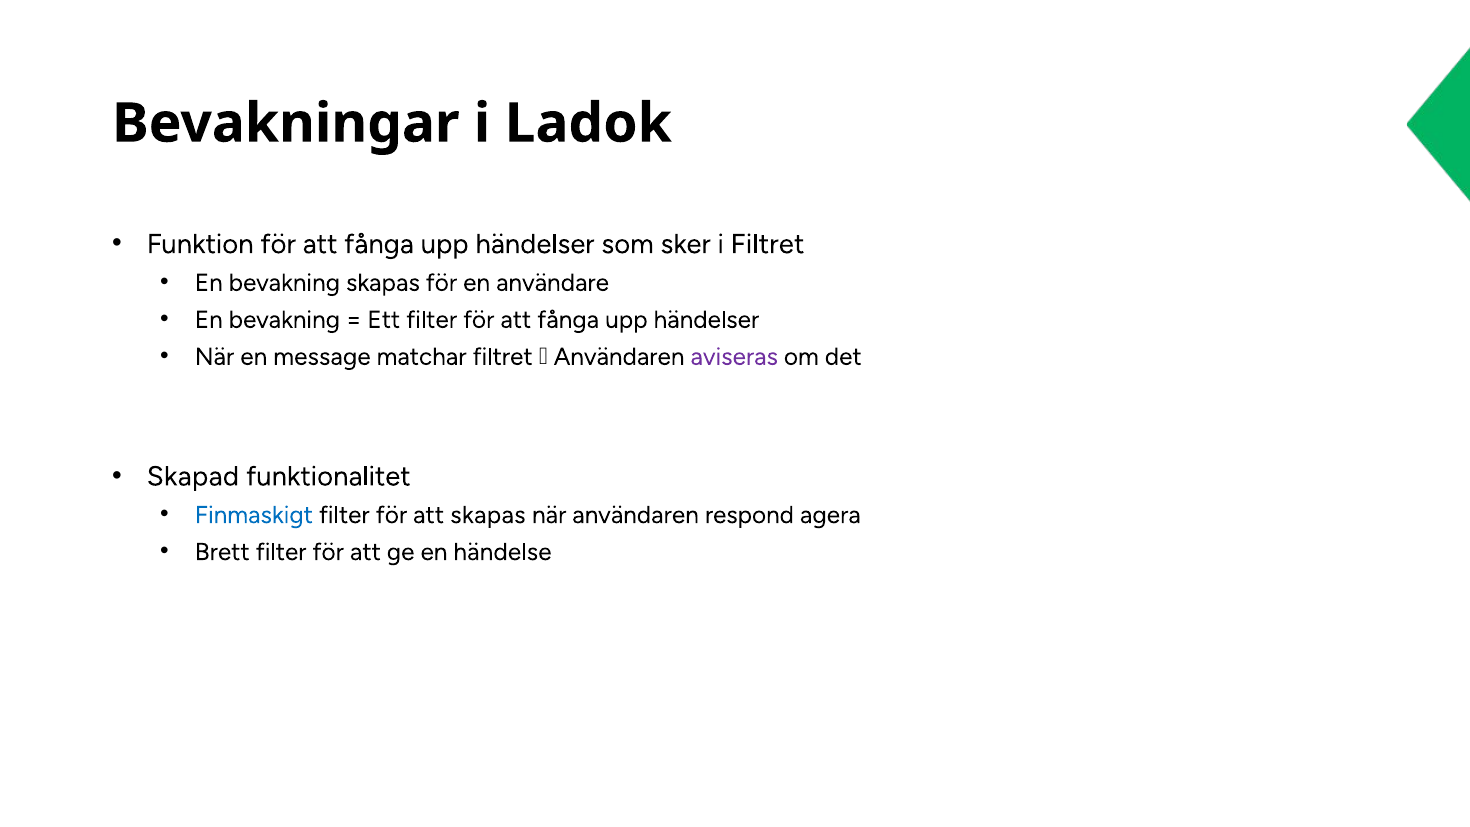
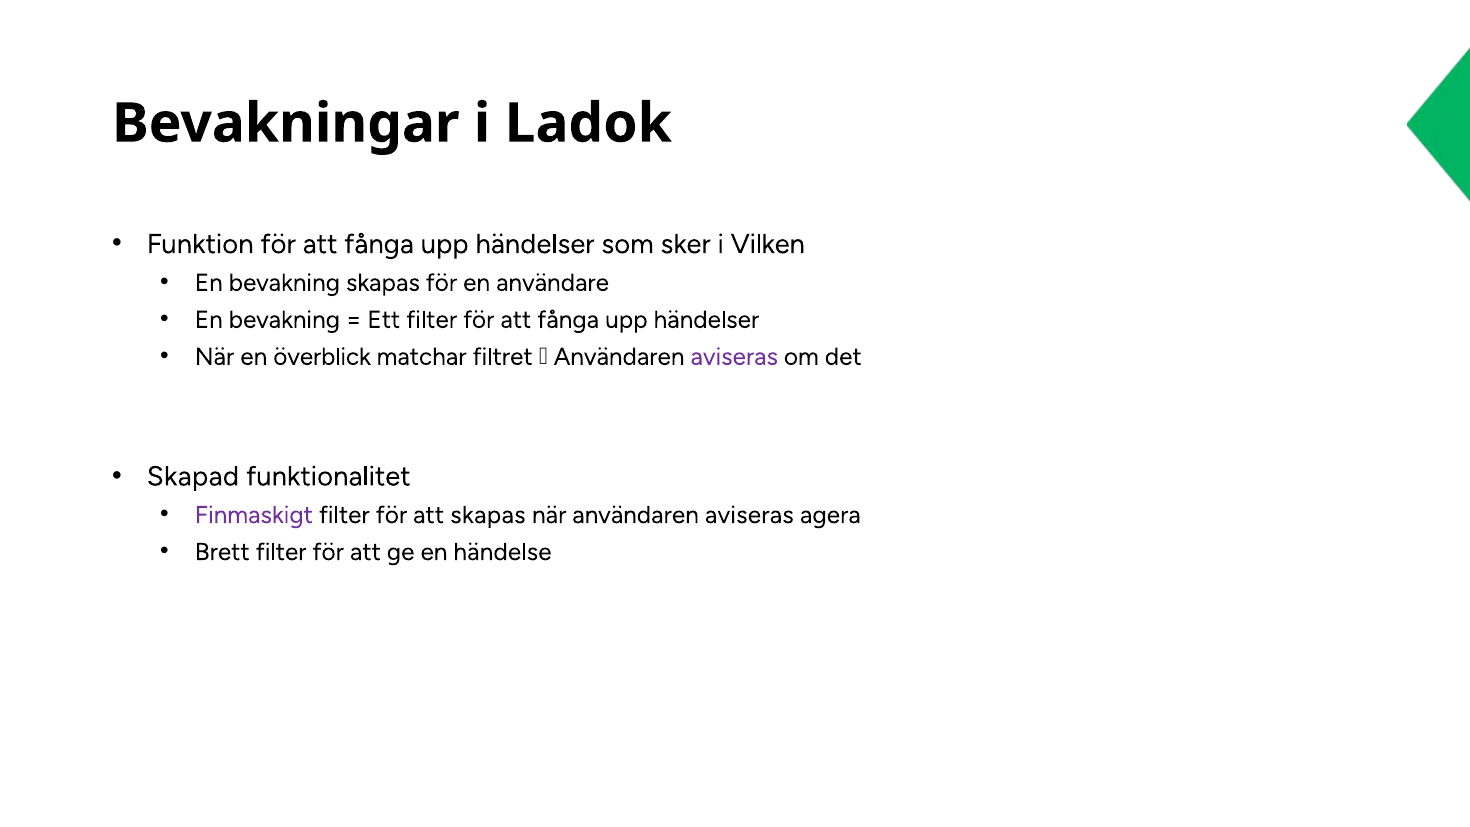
i Filtret: Filtret -> Vilken (768, 244)
message: message -> överblick (322, 357)
Finmaskigt colour: blue -> purple (254, 515)
när användaren respond: respond -> aviseras (749, 515)
